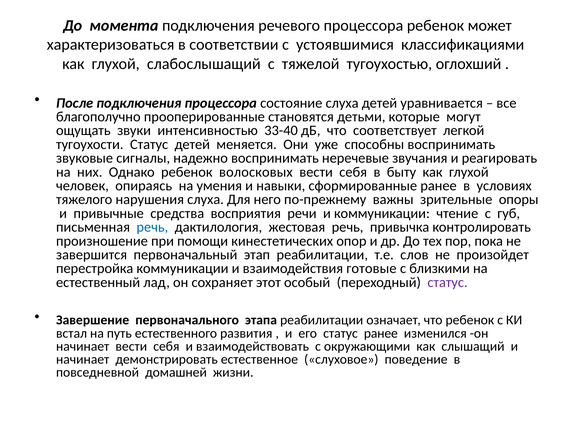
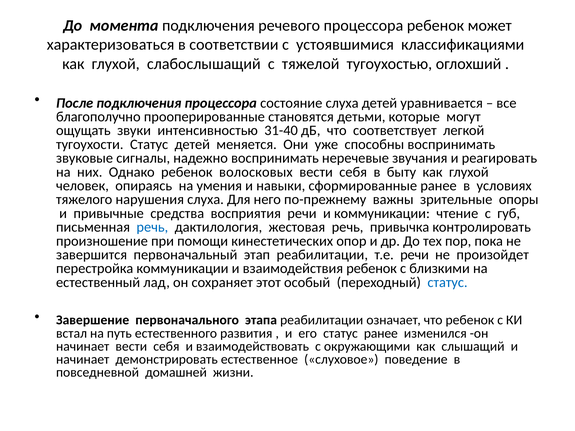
33-40: 33-40 -> 31-40 (281, 131)
т.е слов: слов -> речи (415, 255)
взаимодействия готовые: готовые -> ребенок (372, 269)
статус colour: purple -> blue (447, 283)
